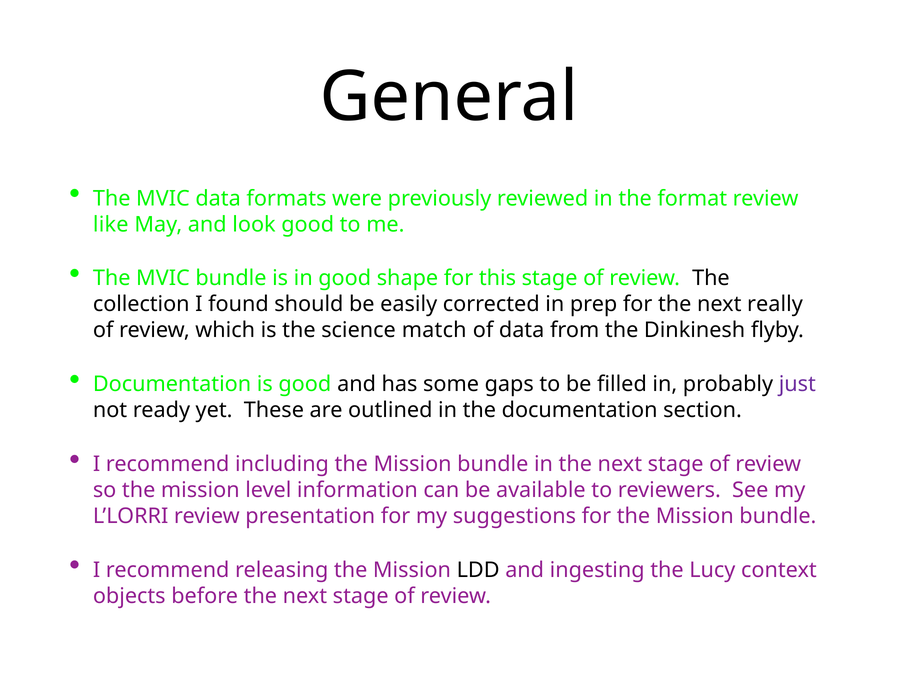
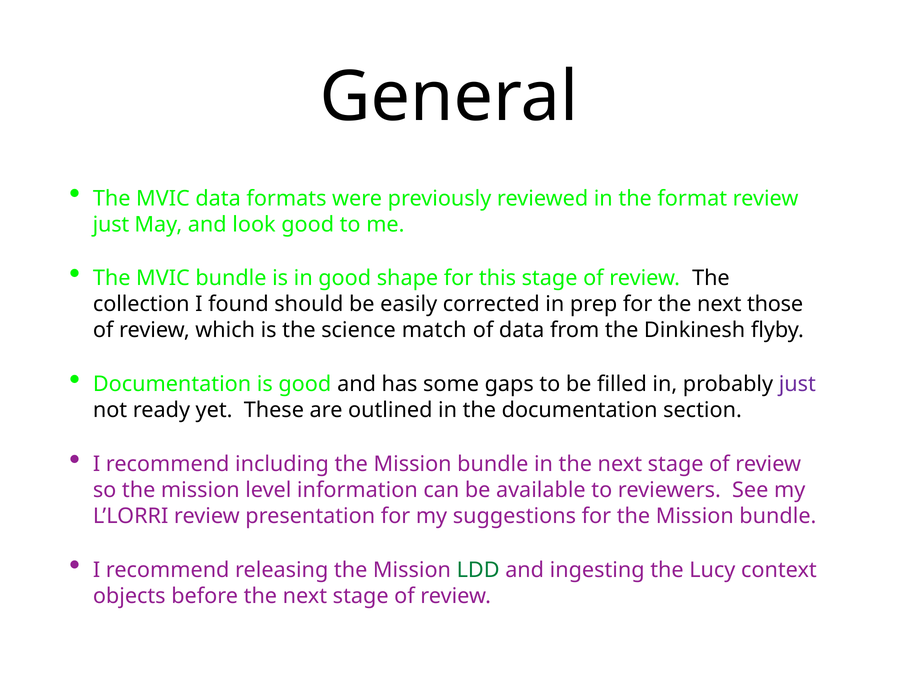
like: like -> just (111, 225)
really: really -> those (775, 305)
LDD colour: black -> green (478, 570)
